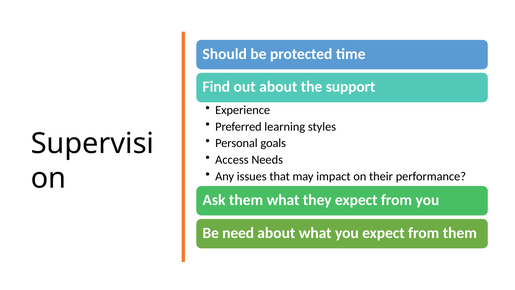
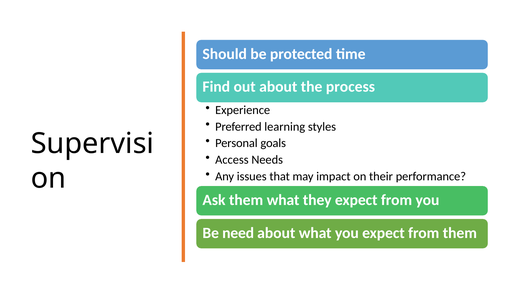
support: support -> process (350, 87)
